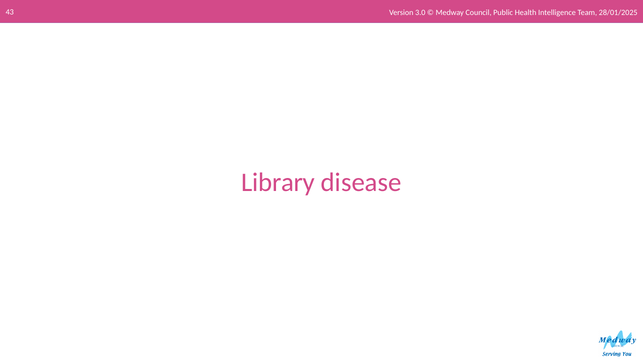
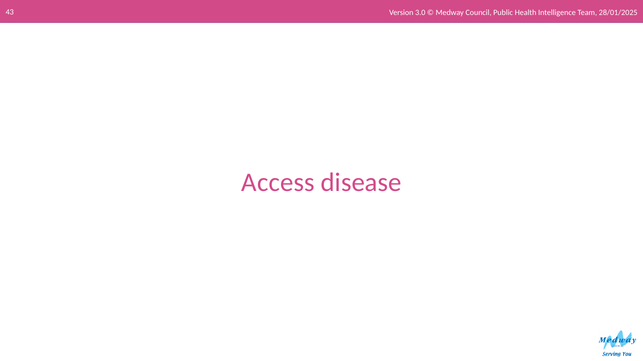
Library: Library -> Access (278, 183)
